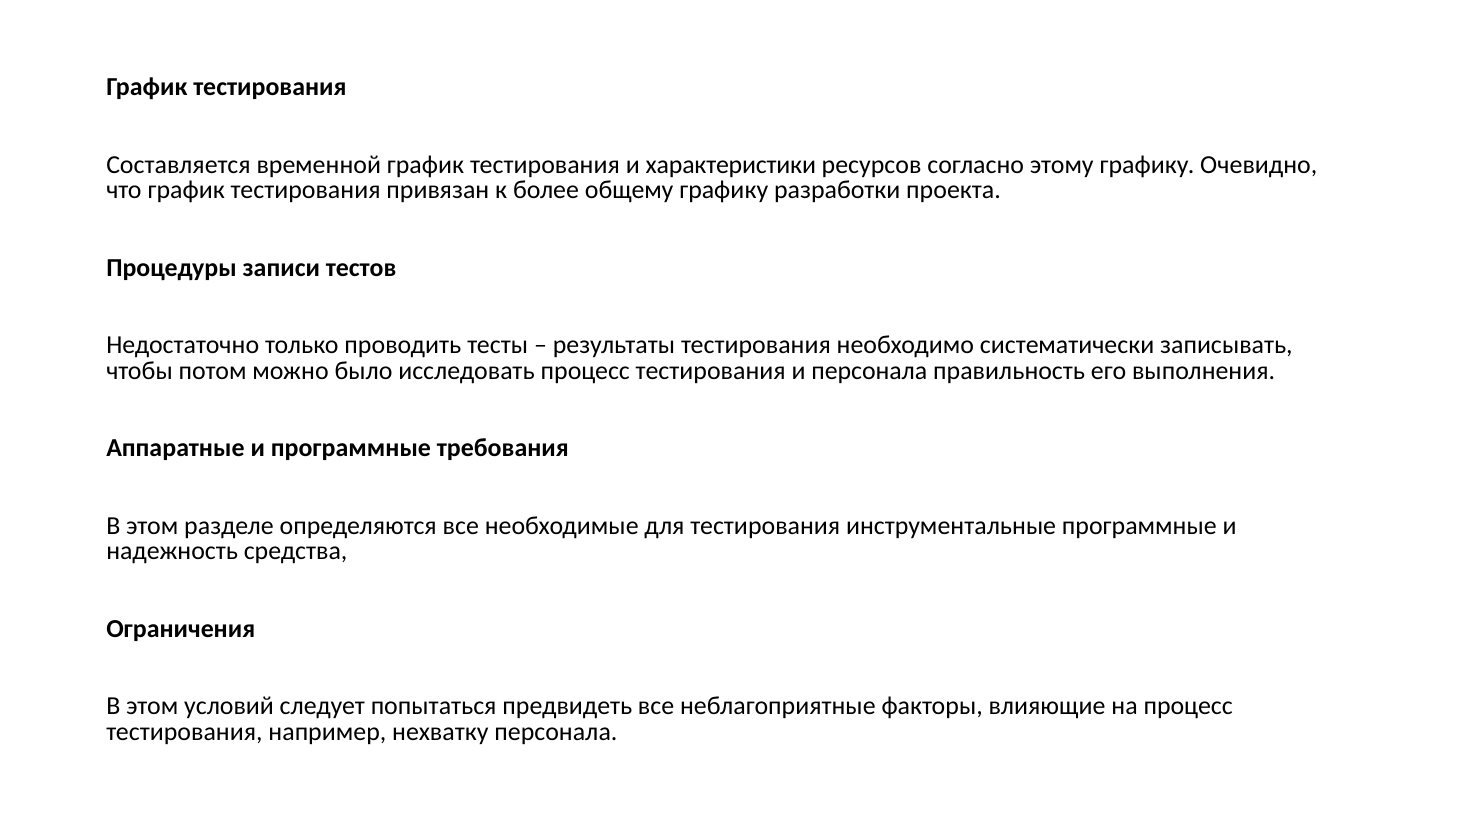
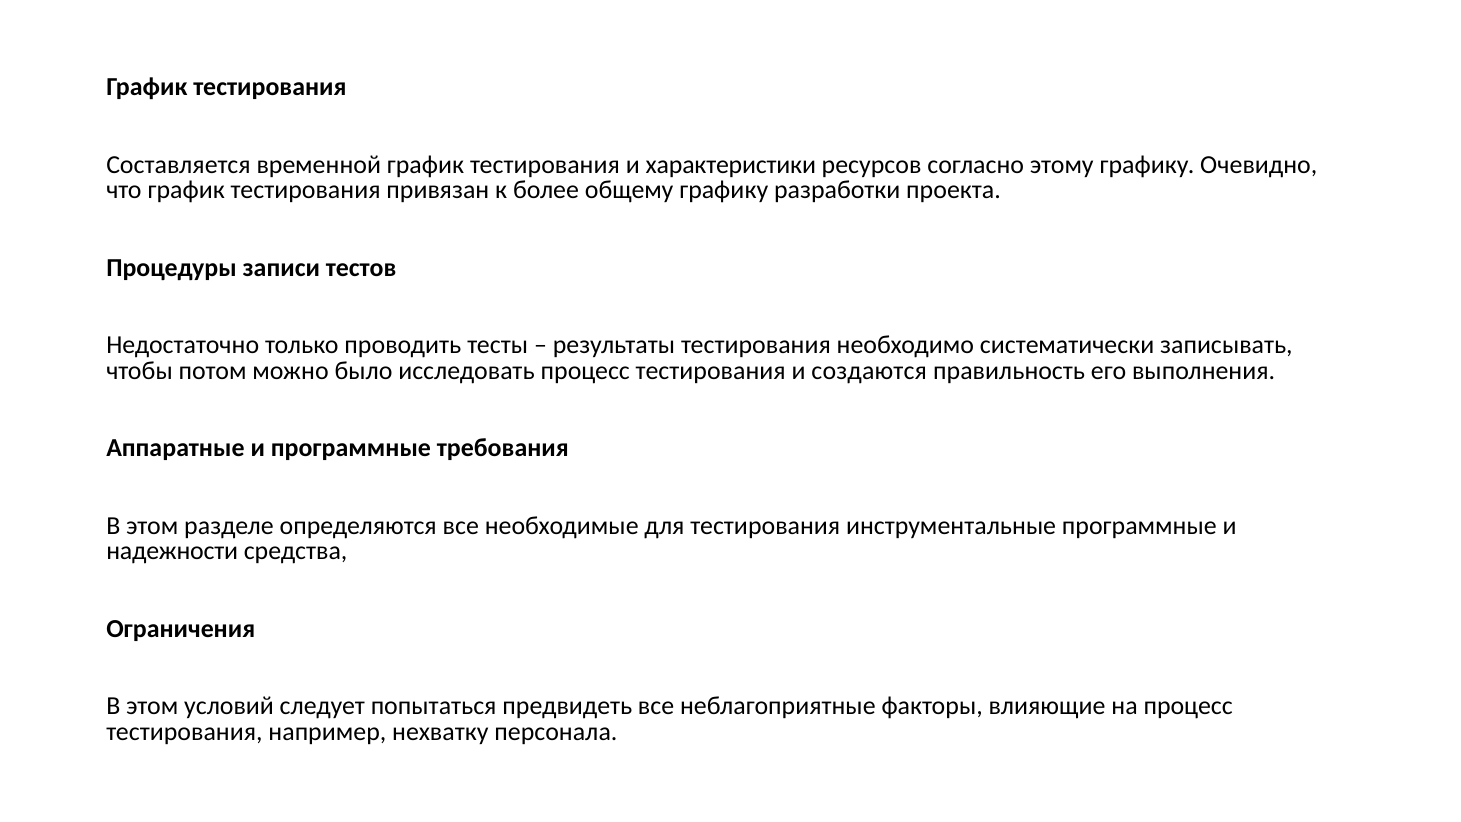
и персонала: персонала -> создаются (869, 371)
надежность: надежность -> надежности (172, 551)
